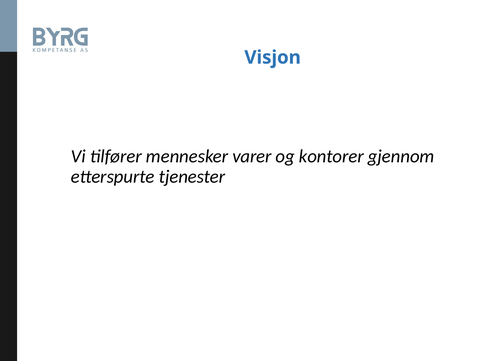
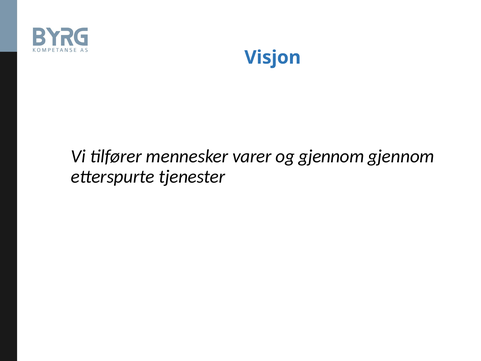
og kontorer: kontorer -> gjennom (331, 156)
